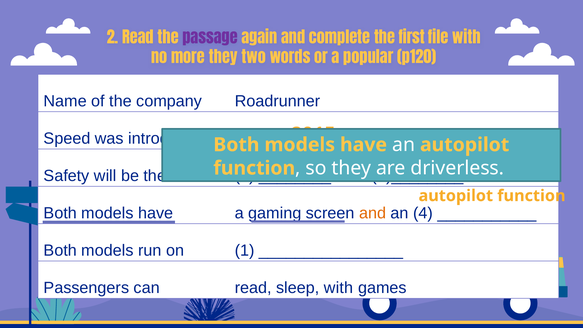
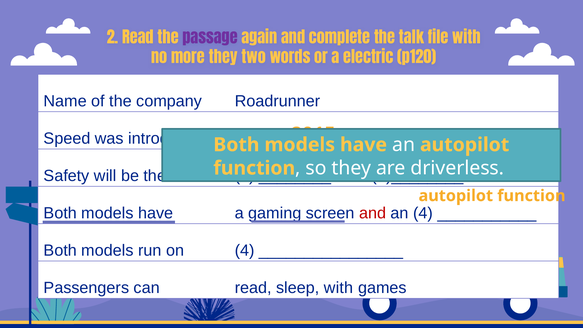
first: first -> talk (411, 38)
a popular: popular -> electric (368, 58)
and colour: orange -> red (373, 213)
on 1: 1 -> 4 (245, 250)
